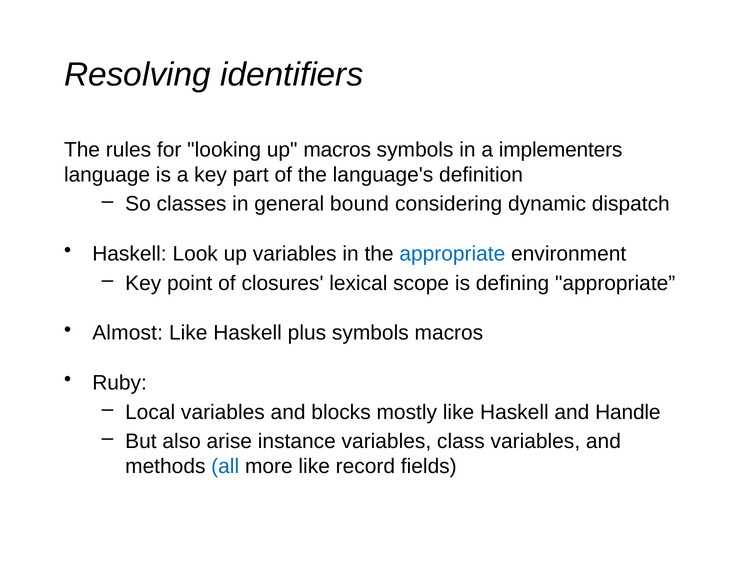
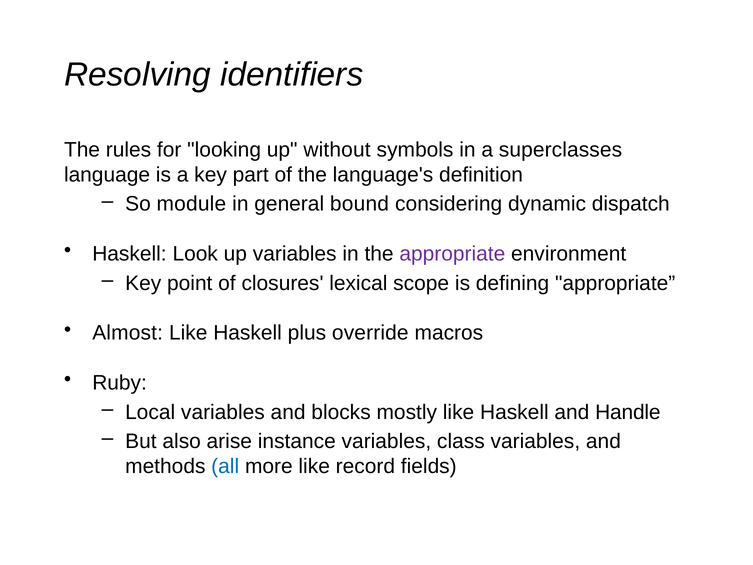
up macros: macros -> without (337, 150)
implementers: implementers -> superclasses (560, 150)
classes: classes -> module (191, 204)
appropriate colour: blue -> purple (452, 254)
plus symbols: symbols -> override (370, 333)
